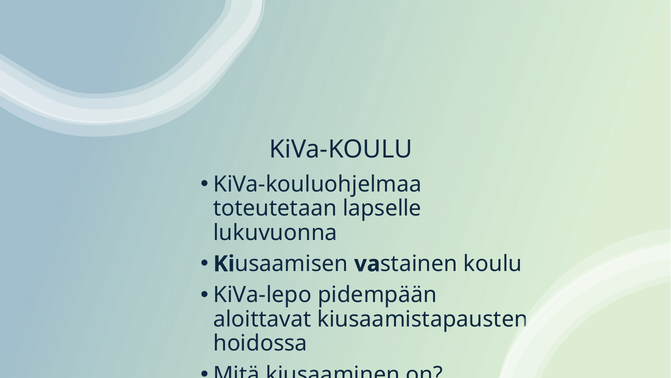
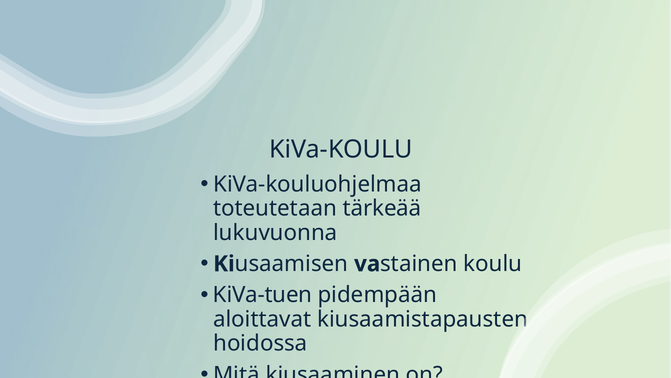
lapselle: lapselle -> tärkeää (382, 208)
KiVa-lepo: KiVa-lepo -> KiVa-tuen (263, 295)
